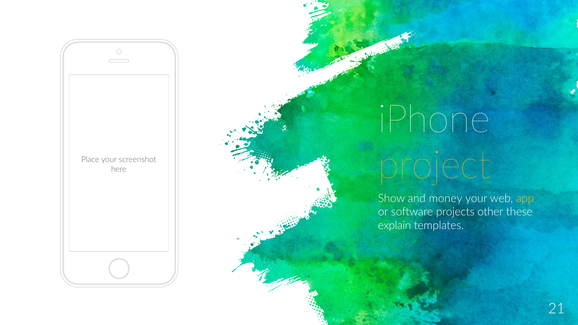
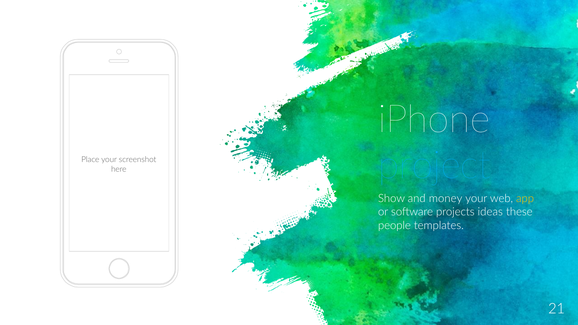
project colour: yellow -> light blue (434, 166)
other: other -> ideas (490, 212)
explain: explain -> people (394, 225)
